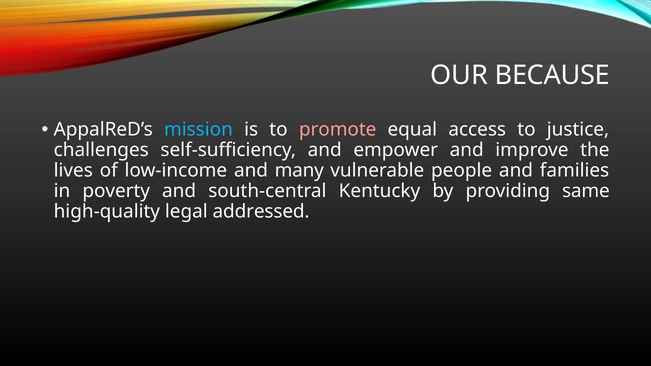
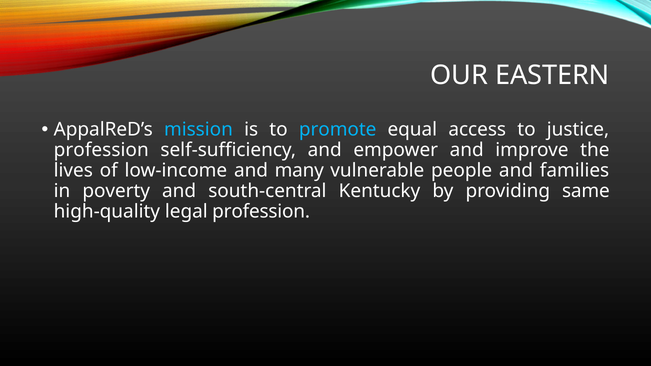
BECAUSE: BECAUSE -> EASTERN (552, 75)
promote colour: pink -> light blue (338, 130)
challenges: challenges -> profession (101, 150)
legal addressed: addressed -> profession (261, 212)
